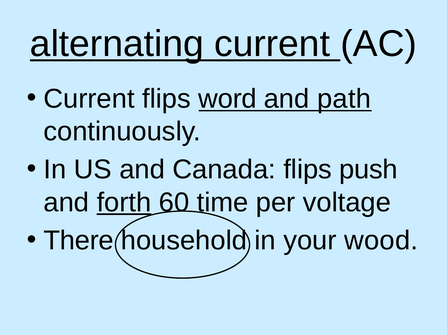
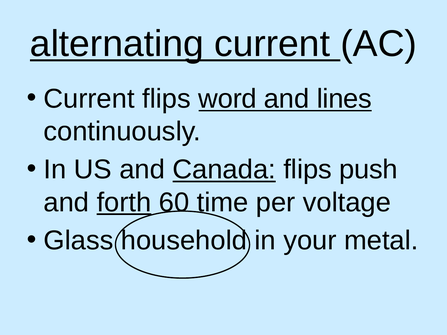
path: path -> lines (344, 99)
Canada underline: none -> present (224, 170)
There: There -> Glass (78, 241)
wood: wood -> metal (381, 241)
